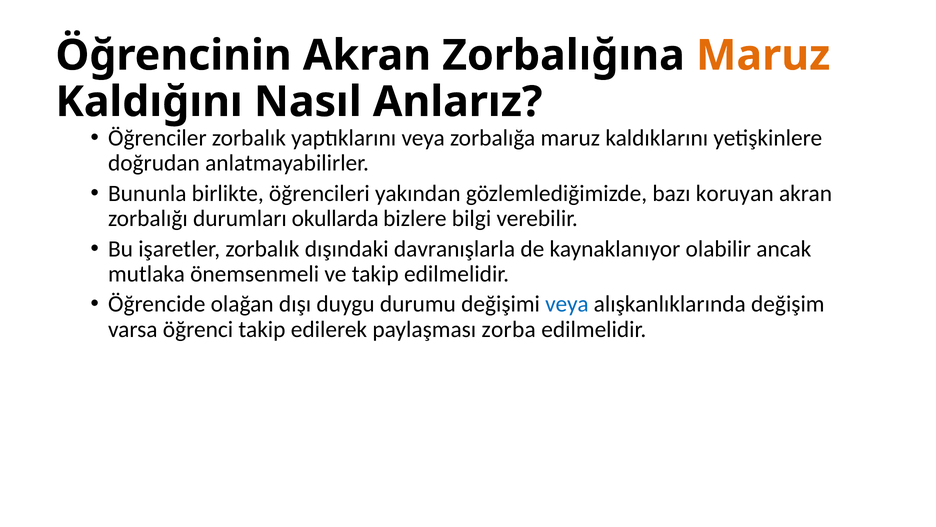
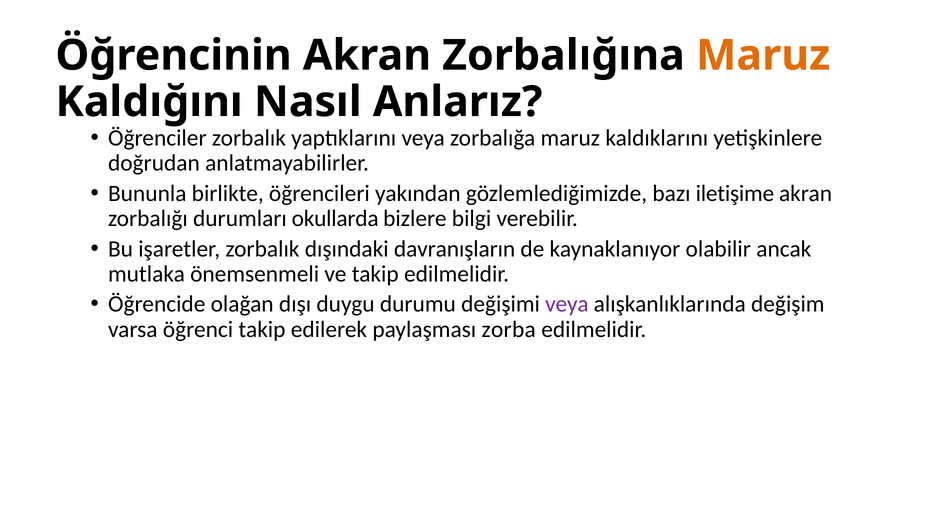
koruyan: koruyan -> iletişime (735, 193)
davranışlarla: davranışlarla -> davranışların (455, 249)
veya colour: blue -> purple (567, 304)
